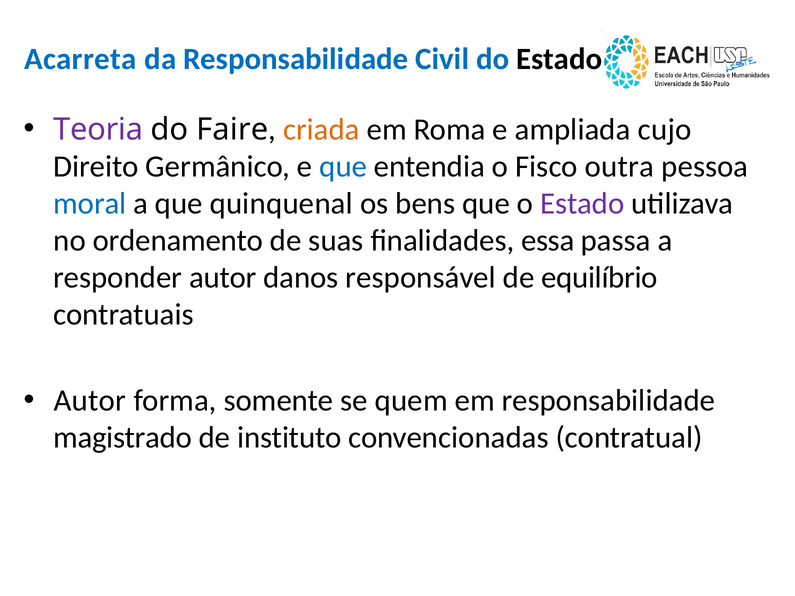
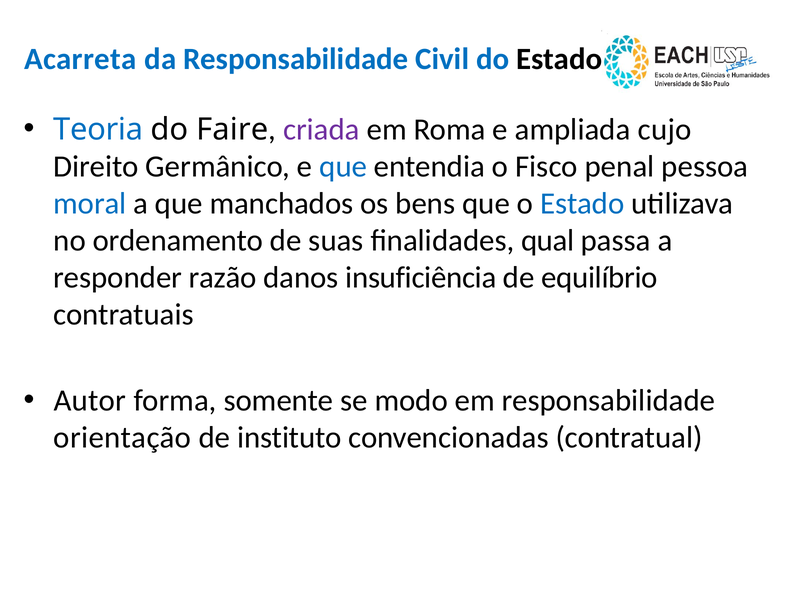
Teoria colour: purple -> blue (98, 129)
criada colour: orange -> purple (321, 129)
outra: outra -> penal (619, 166)
quinquenal: quinquenal -> manchados (281, 203)
Estado colour: purple -> blue (582, 203)
essa: essa -> qual (548, 240)
responder autor: autor -> razão (223, 277)
responsável: responsável -> insuficiência (421, 277)
quem: quem -> modo (411, 401)
magistrado: magistrado -> orientação (122, 438)
